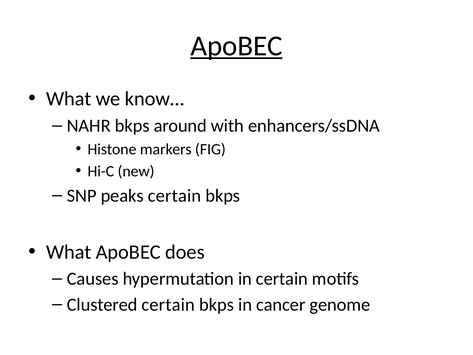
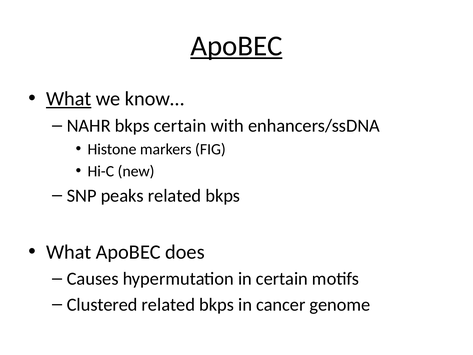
What underline: none -> present (69, 99)
bkps around: around -> certain (180, 126)
peaks certain: certain -> related (175, 196)
Clustered certain: certain -> related (168, 304)
